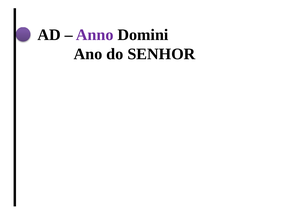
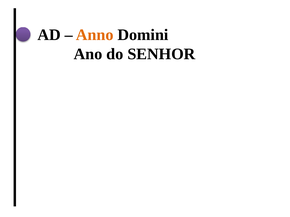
Anno colour: purple -> orange (95, 35)
